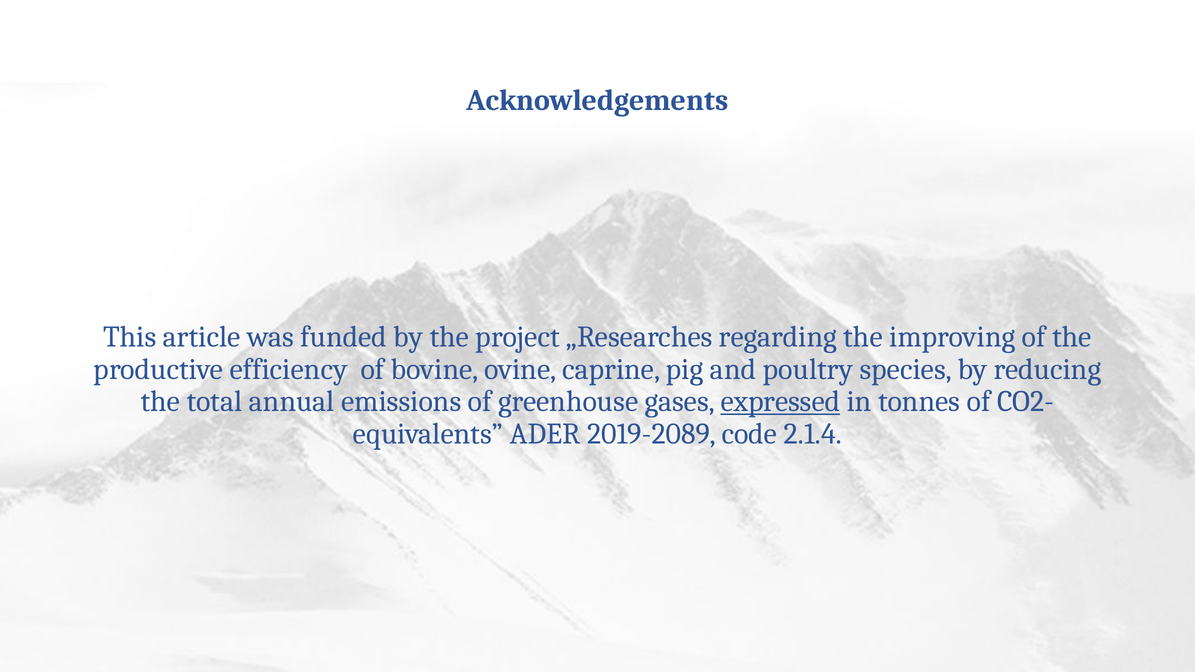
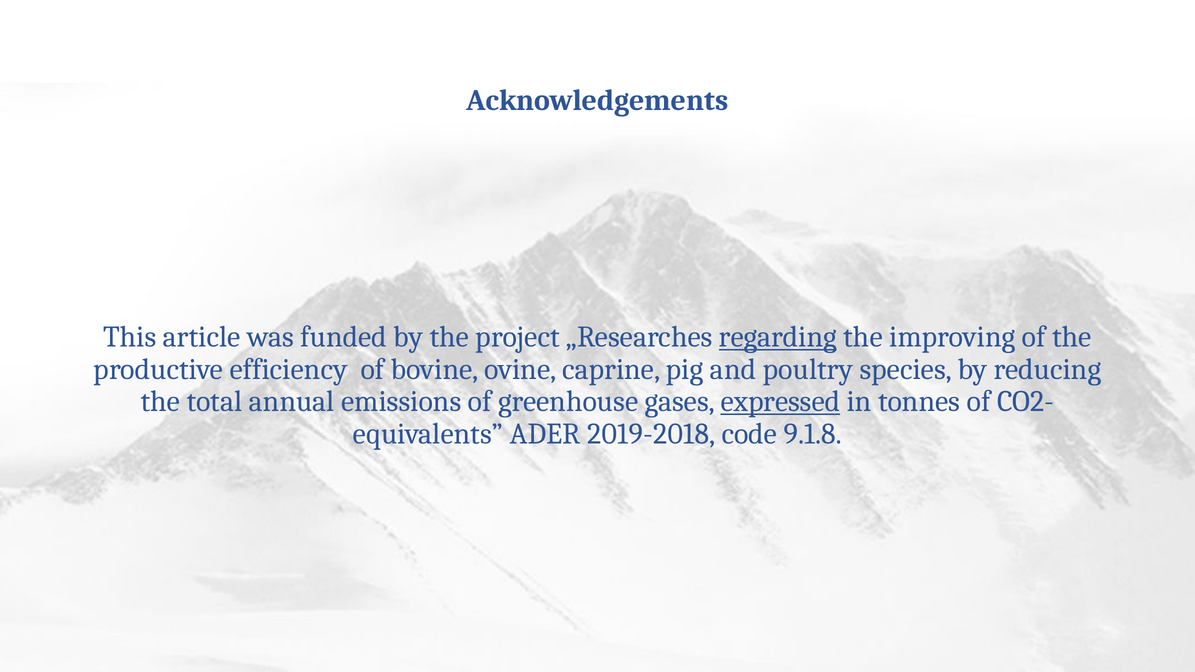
regarding underline: none -> present (778, 337)
2019-2089: 2019-2089 -> 2019-2018 (651, 434)
2.1.4: 2.1.4 -> 9.1.8 (813, 434)
